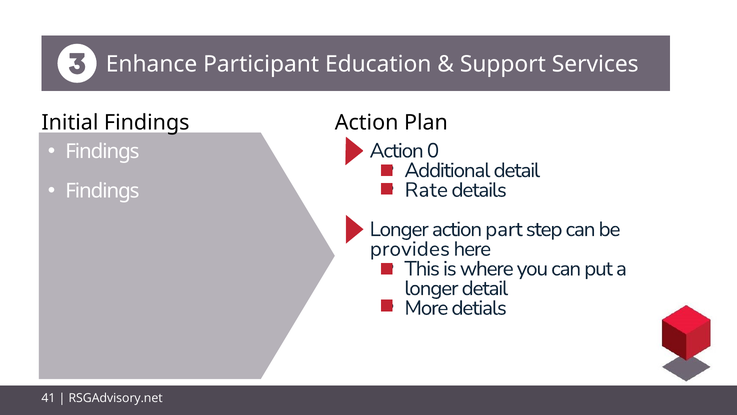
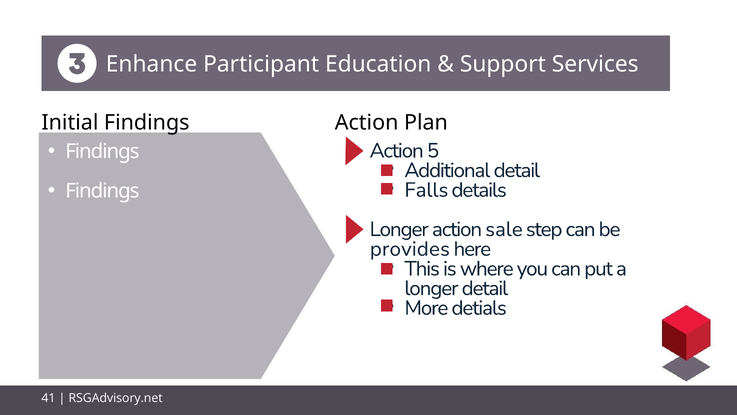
0: 0 -> 5 (433, 150)
Rate: Rate -> Falls (426, 190)
part: part -> sale (504, 229)
